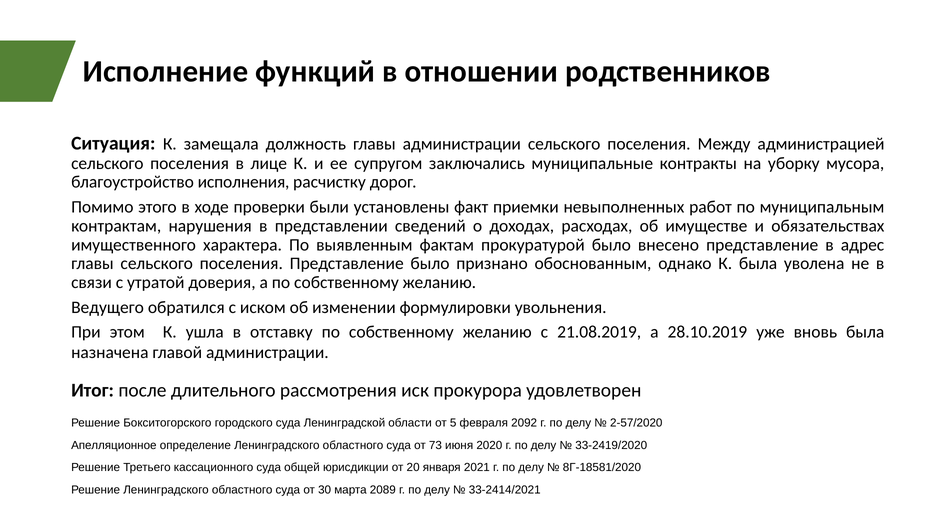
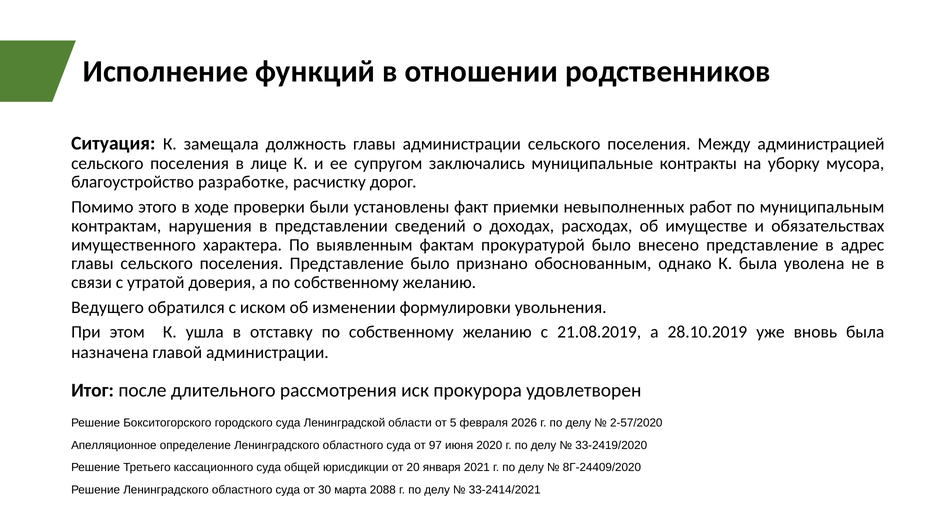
исполнения: исполнения -> разработке (243, 182)
2092: 2092 -> 2026 (524, 423)
73: 73 -> 97 (435, 445)
8Г-18581/2020: 8Г-18581/2020 -> 8Г-24409/2020 (602, 467)
2089: 2089 -> 2088 (383, 490)
